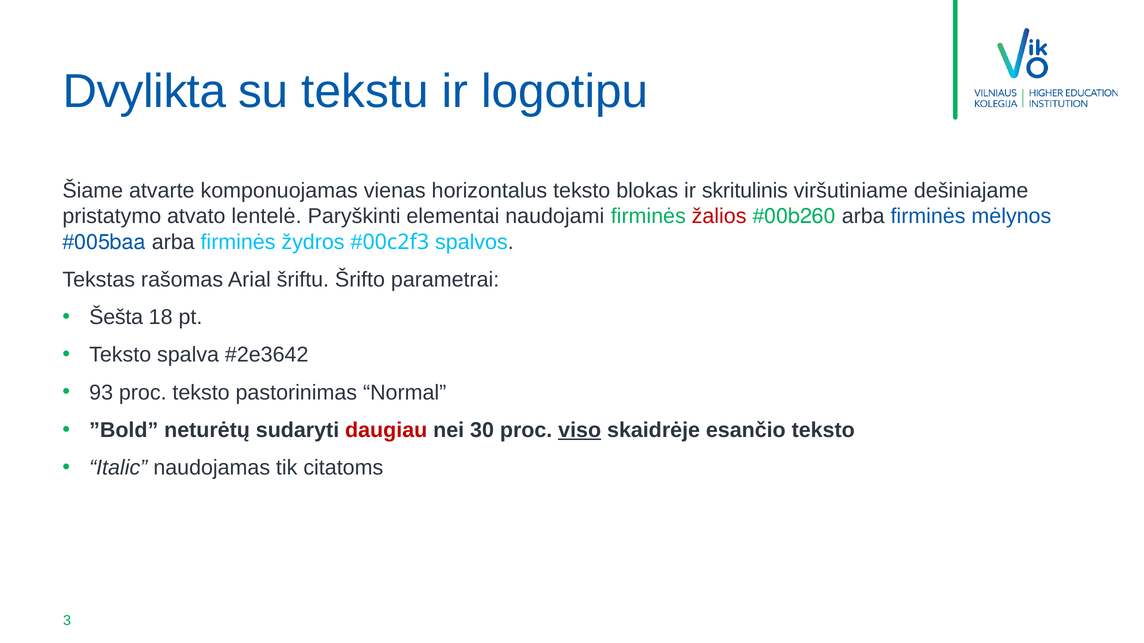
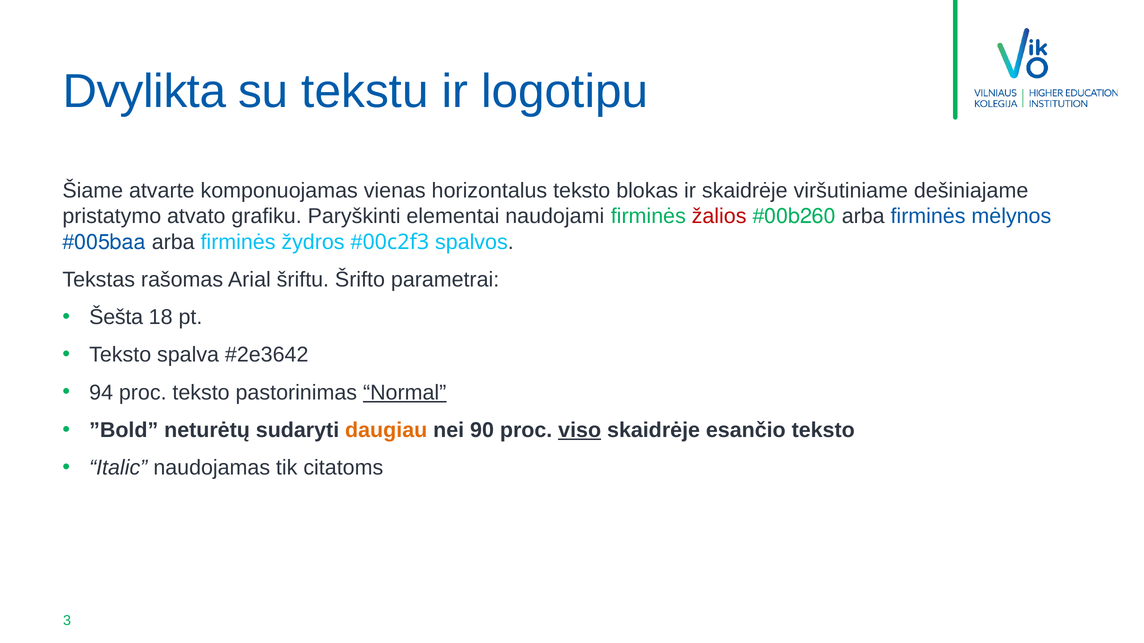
ir skritulinis: skritulinis -> skaidrėje (745, 191)
lentelė: lentelė -> grafiku (267, 216)
93: 93 -> 94 (101, 393)
Normal underline: none -> present (405, 393)
daugiau colour: red -> orange (386, 430)
30: 30 -> 90 (482, 430)
